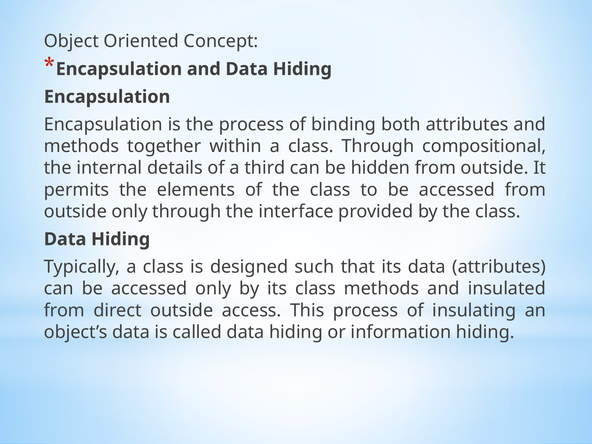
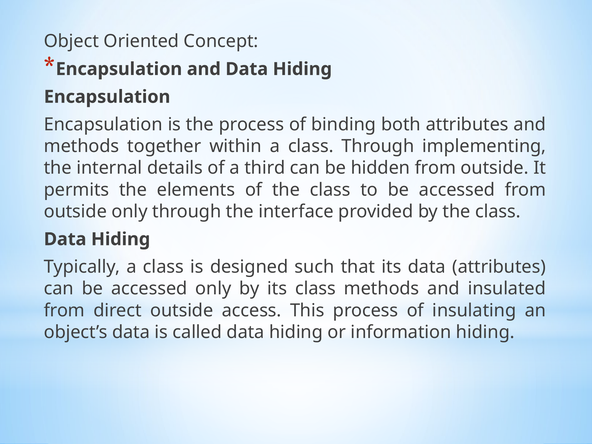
compositional: compositional -> implementing (484, 146)
